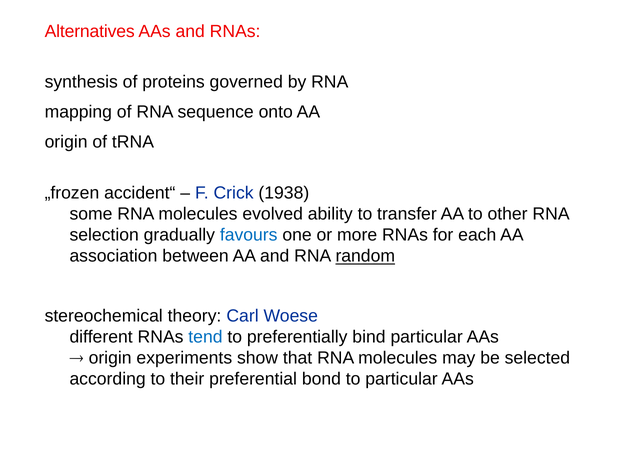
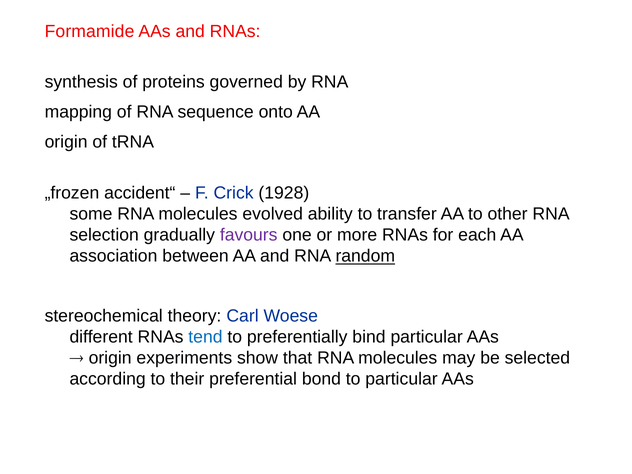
Alternatives: Alternatives -> Formamide (90, 31)
1938: 1938 -> 1928 (284, 193)
favours colour: blue -> purple (249, 235)
